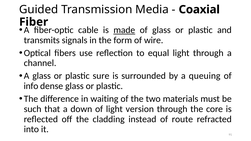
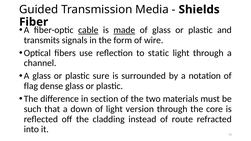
Coaxial: Coaxial -> Shields (199, 10)
cable underline: none -> present (88, 30)
equal: equal -> static (158, 53)
queuing: queuing -> notation (205, 76)
info: info -> flag (31, 86)
waiting: waiting -> section (104, 99)
